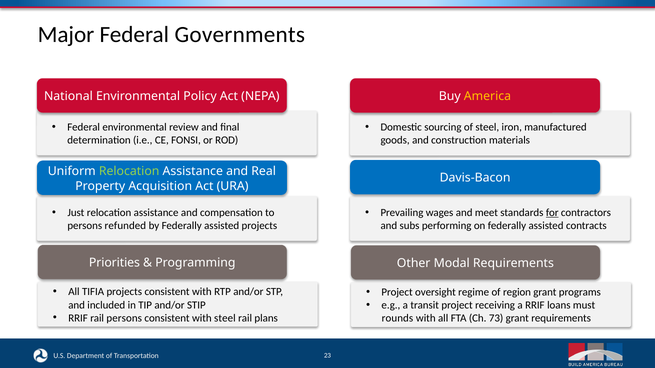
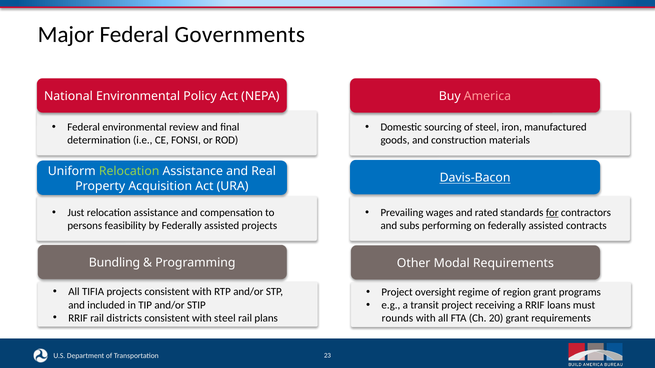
America colour: yellow -> pink (487, 96)
Davis-Bacon underline: none -> present (475, 178)
meet: meet -> rated (486, 213)
refunded: refunded -> feasibility (125, 226)
Priorities: Priorities -> Bundling (114, 263)
rail persons: persons -> districts (124, 318)
73: 73 -> 20 (496, 319)
